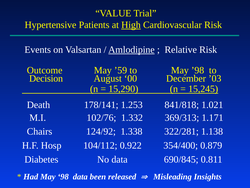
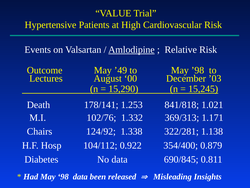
High underline: present -> none (131, 25)
’59: ’59 -> ’49 (121, 70)
Decision: Decision -> Lectures (46, 78)
